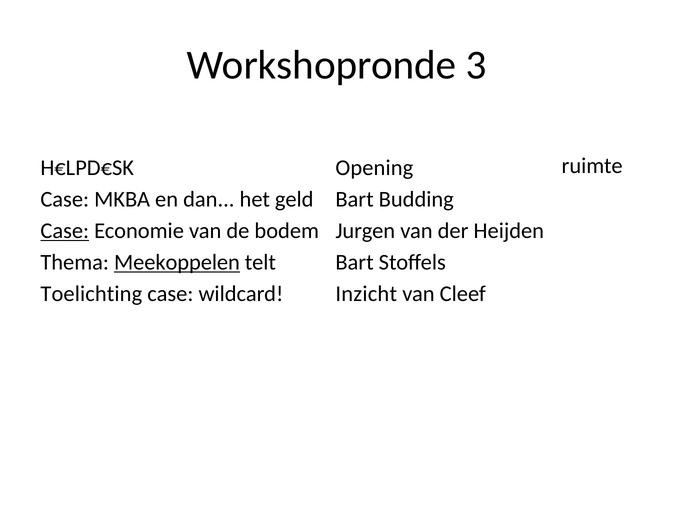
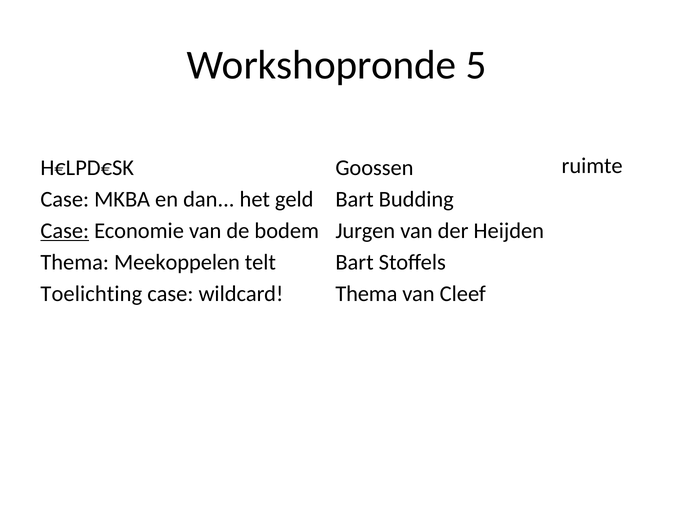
3: 3 -> 5 (476, 65)
Opening: Opening -> Goossen (374, 168)
Meekoppelen underline: present -> none (177, 262)
Inzicht: Inzicht -> Thema (366, 293)
